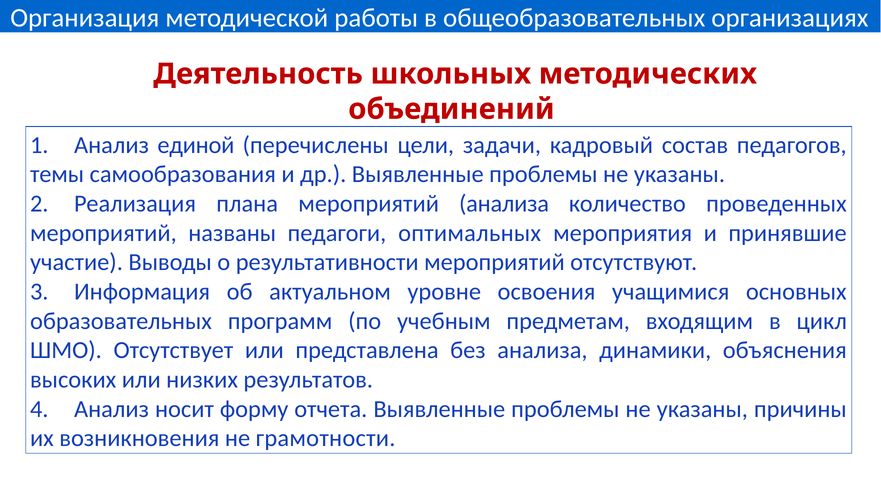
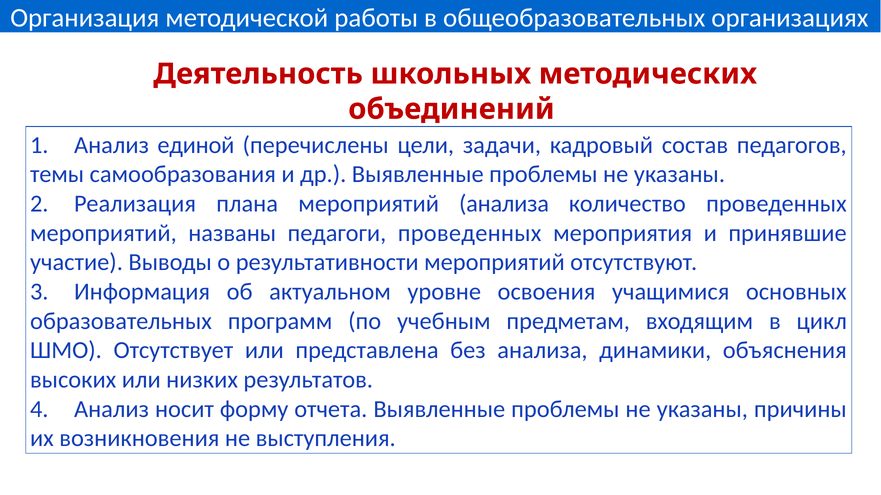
педагоги оптимальных: оптимальных -> проведенных (470, 233)
грамотности: грамотности -> выступления (326, 439)
